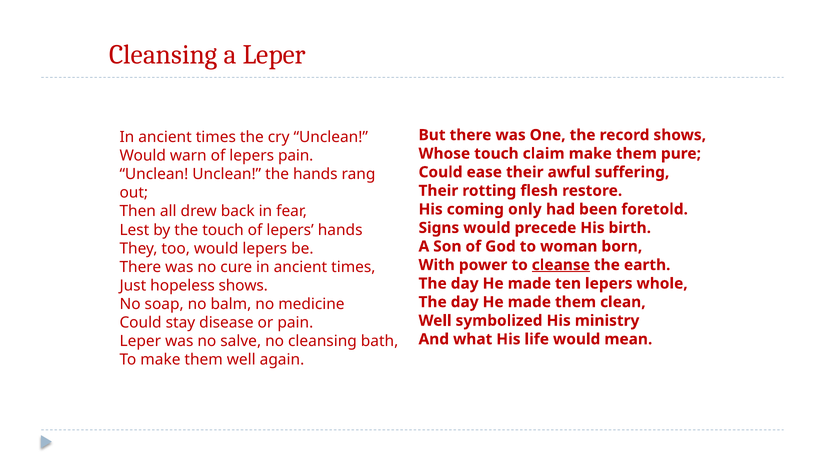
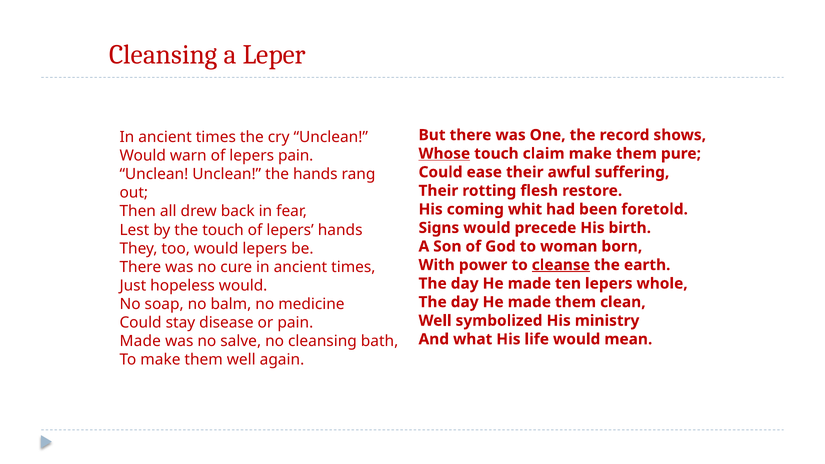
Whose underline: none -> present (444, 154)
only: only -> whit (525, 209)
hopeless shows: shows -> would (243, 286)
Leper: Leper -> Made (140, 341)
